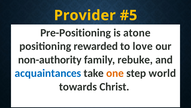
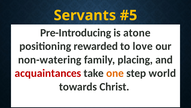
Provider: Provider -> Servants (85, 15)
Pre-Positioning: Pre-Positioning -> Pre-Introducing (76, 33)
non-authority: non-authority -> non-watering (50, 59)
rebuke: rebuke -> placing (135, 59)
acquaintances colour: blue -> red (48, 73)
